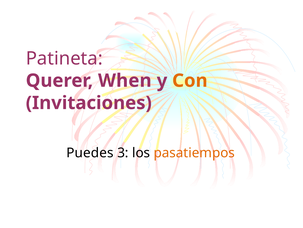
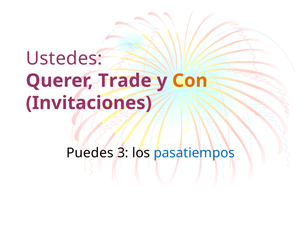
Patineta: Patineta -> Ustedes (64, 58)
When: When -> Trade (125, 80)
pasatiempos colour: orange -> blue (194, 152)
